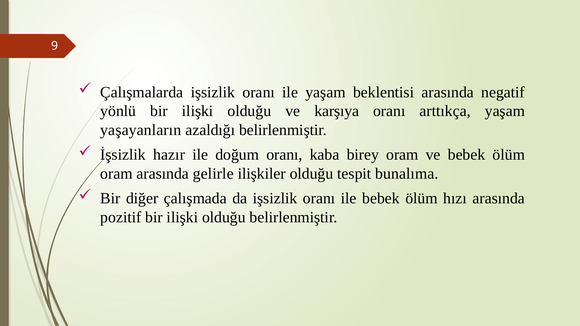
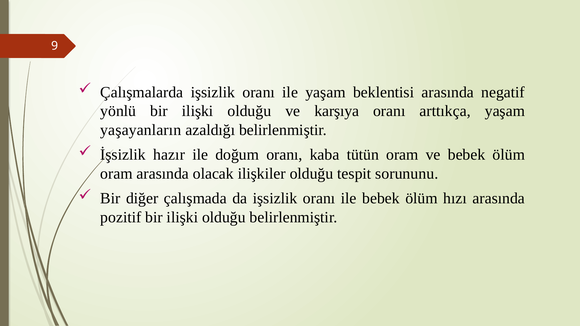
birey: birey -> tütün (363, 155)
gelirle: gelirle -> olacak (213, 174)
bunalıma: bunalıma -> sorununu (407, 174)
